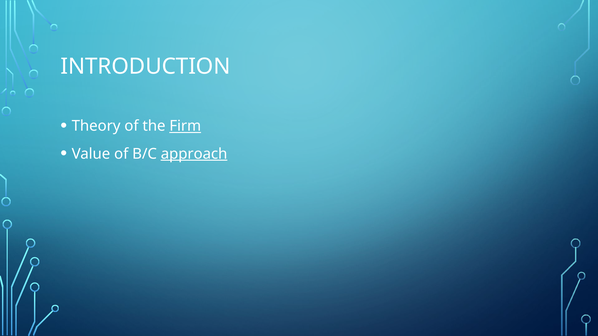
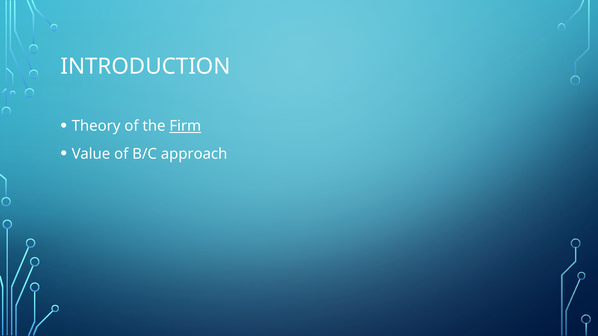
approach underline: present -> none (194, 154)
